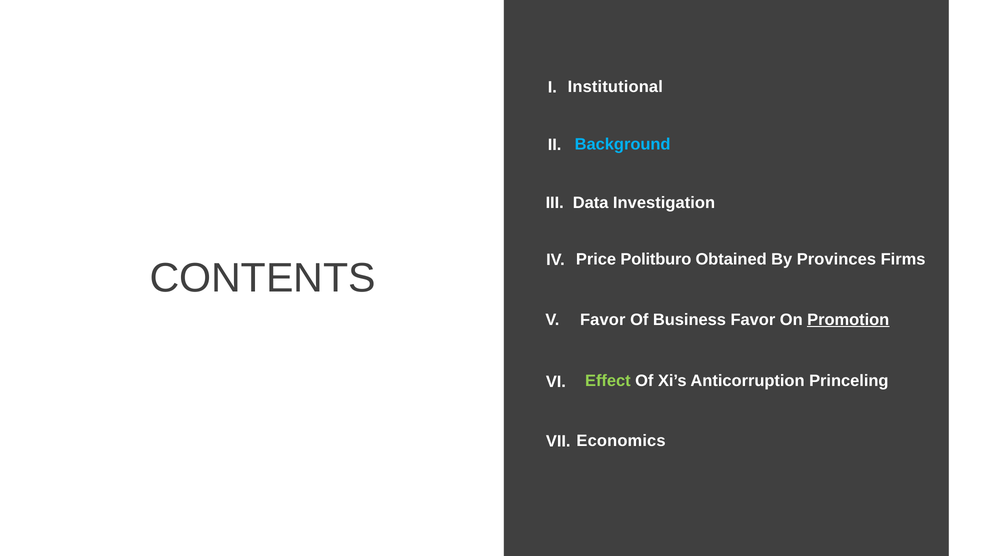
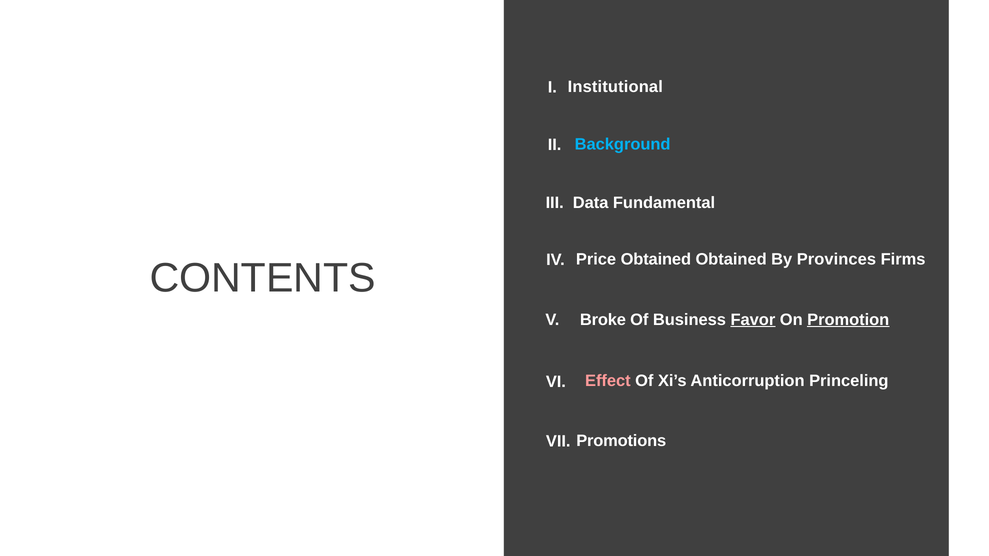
Investigation: Investigation -> Fundamental (664, 203)
Price Politburo: Politburo -> Obtained (656, 260)
Favor: Favor -> Broke (603, 320)
Favor underline: none -> present (753, 320)
Effect colour: light green -> pink (608, 381)
Economics: Economics -> Promotions (621, 441)
